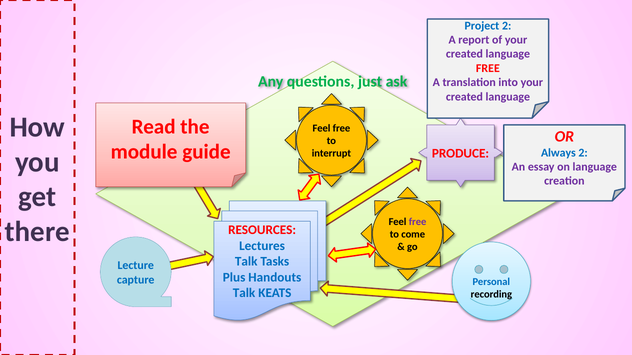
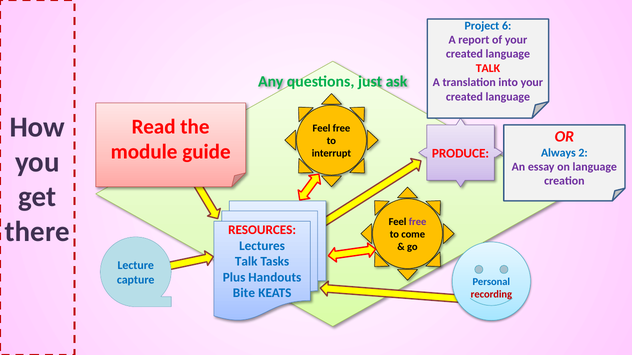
Project 2: 2 -> 6 (507, 26)
FREE: FREE -> TALK (488, 68)
Talk: Talk -> Bite (244, 294)
recording colour: black -> red (491, 295)
